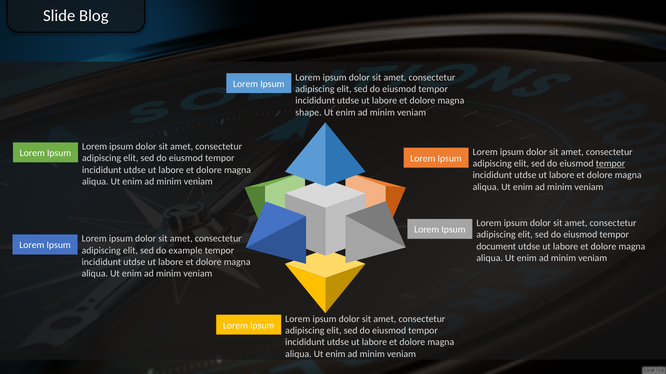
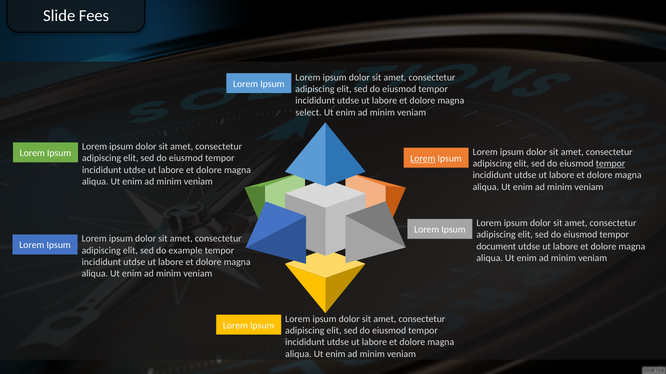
Blog: Blog -> Fees (94, 16)
shape: shape -> select (309, 113)
Lorem underline: none -> present (423, 159)
